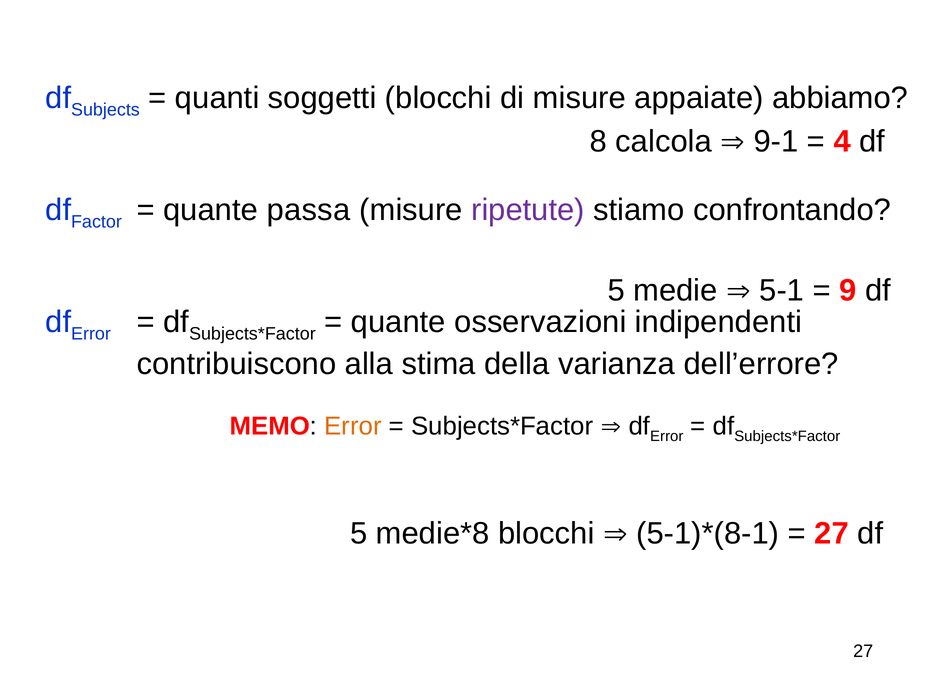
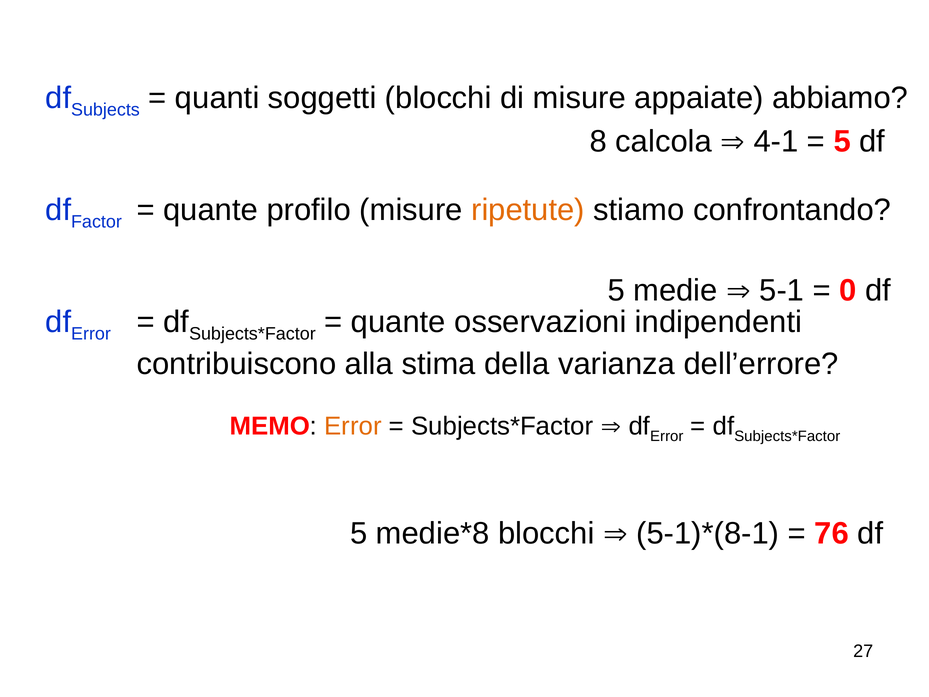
9-1: 9-1 -> 4-1 (776, 141)
4: 4 -> 5 (842, 141)
passa: passa -> profilo (309, 210)
ripetute colour: purple -> orange (528, 210)
9: 9 -> 0 (848, 290)
27: 27 -> 76 (832, 533)
